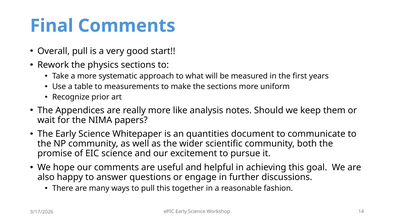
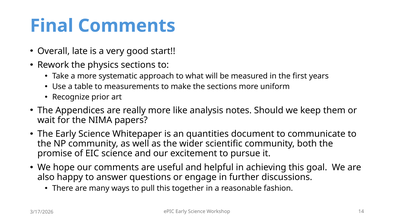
Overall pull: pull -> late (80, 51)
